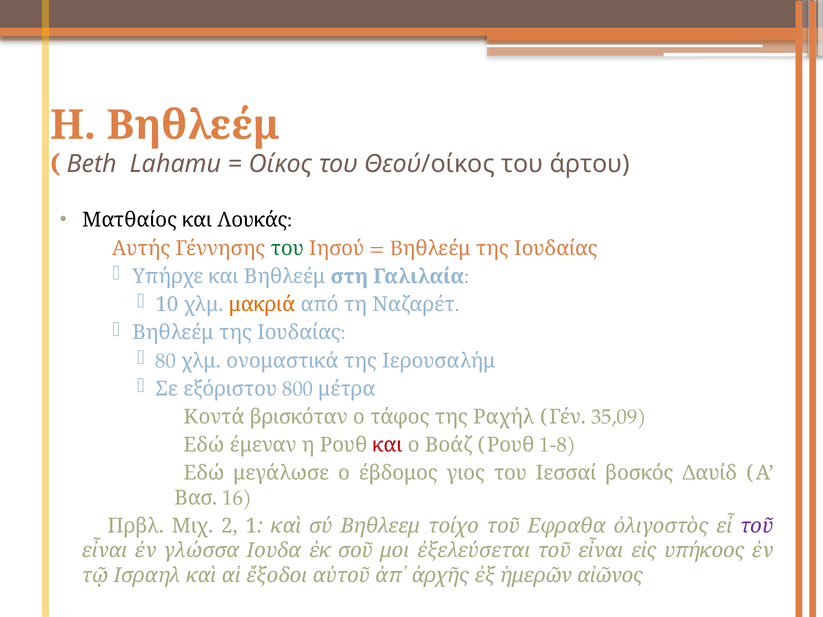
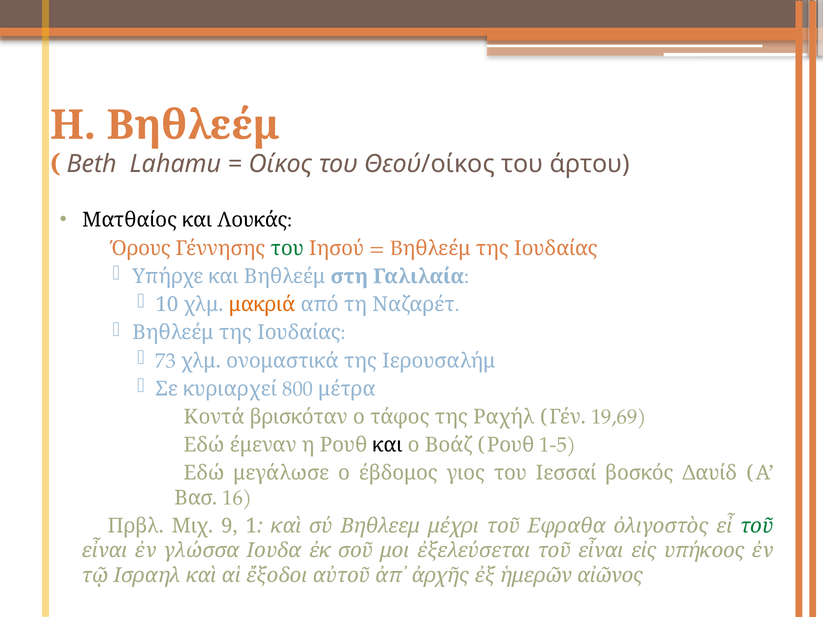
Αυτής: Αυτής -> Όρους (141, 248)
80: 80 -> 73 (166, 361)
εξόριστου: εξόριστου -> κυριαρχεί (230, 389)
35,09: 35,09 -> 19,69 (619, 417)
και colour: red -> black (388, 445)
1-8: 1-8 -> 1-5 (558, 445)
2: 2 -> 9 (229, 526)
τοίχο: τοίχο -> μέχρι (454, 526)
τοῦ colour: purple -> green (757, 526)
